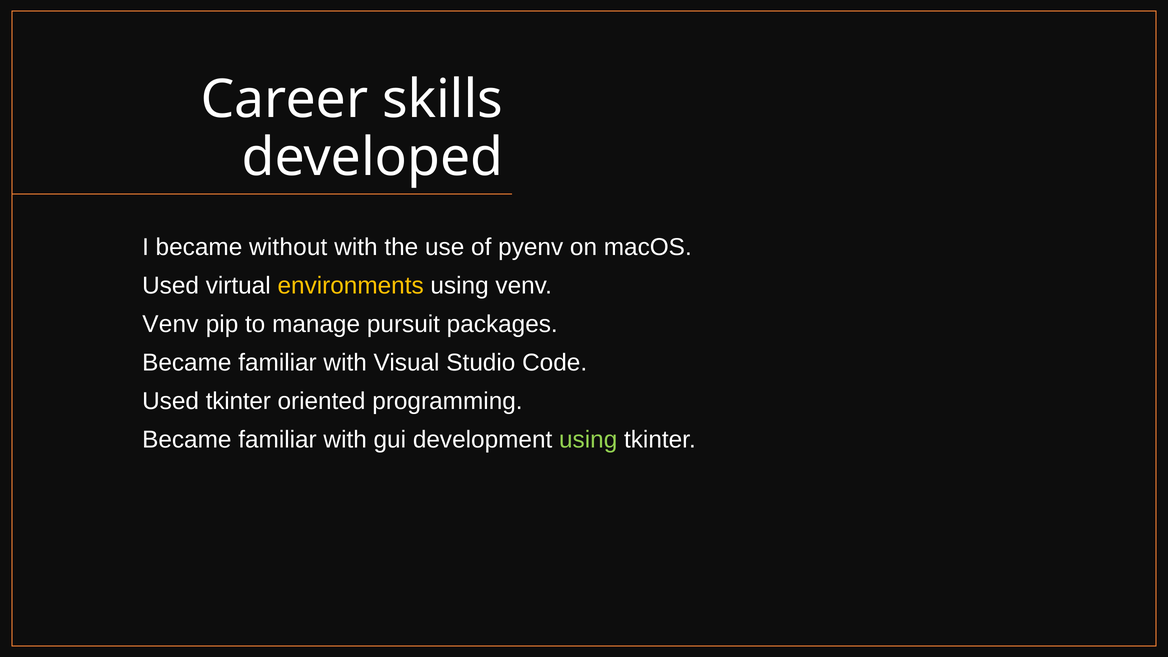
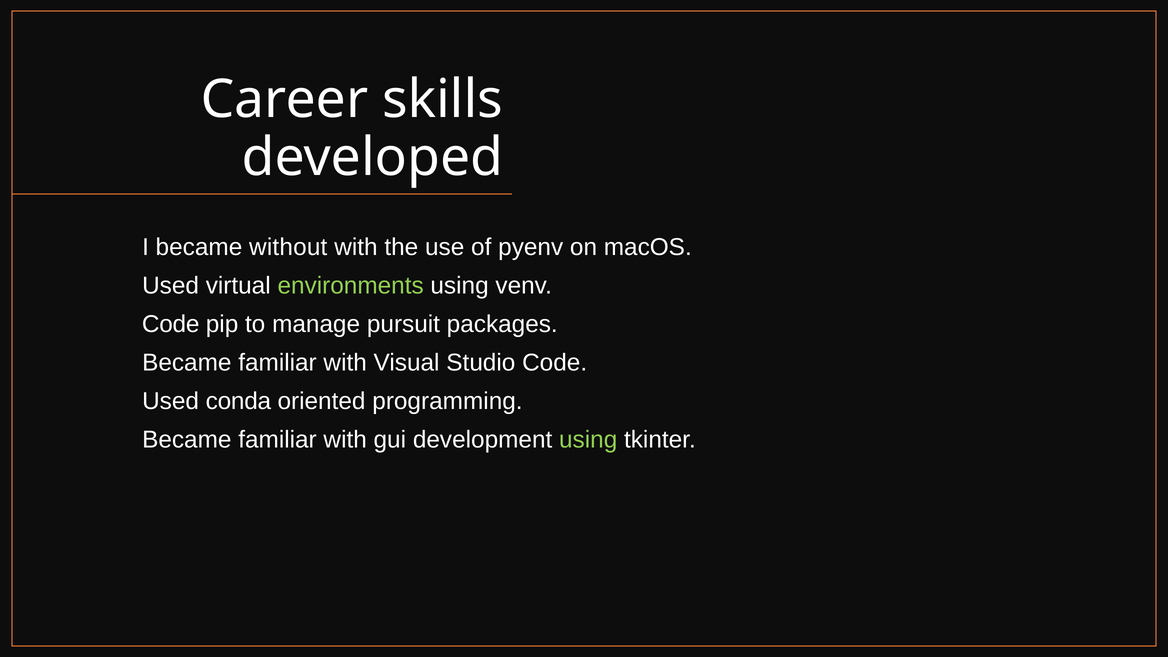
environments colour: yellow -> light green (351, 286)
Venv: Venv -> Code (171, 324)
Used tkinter: tkinter -> conda (238, 401)
